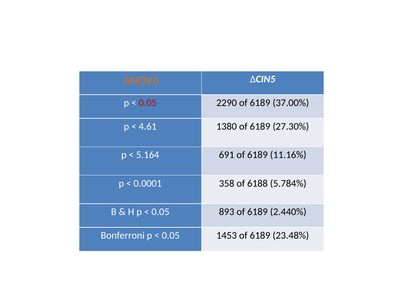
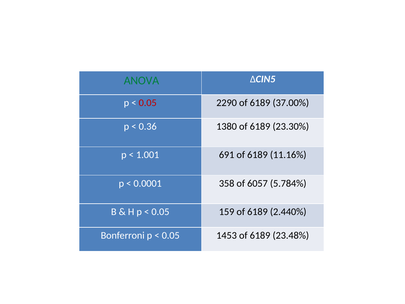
ANOVA colour: orange -> green (141, 80)
4.61: 4.61 -> 0.36 (148, 126)
27.30%: 27.30% -> 23.30% (291, 126)
5.164: 5.164 -> 1.001 (148, 155)
6188: 6188 -> 6057 (257, 183)
893: 893 -> 159 (227, 212)
